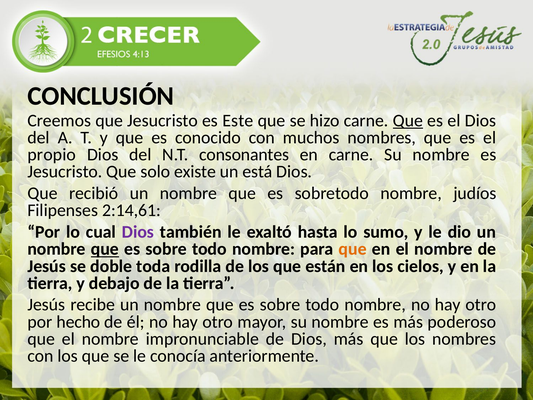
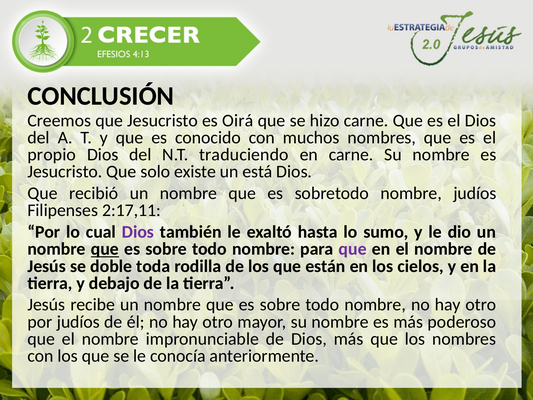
Este: Este -> Oirá (238, 121)
Que underline: present -> none (408, 121)
consonantes: consonantes -> traduciendo (244, 155)
2:14,61: 2:14,61 -> 2:17,11 (131, 210)
que colour: orange -> purple (353, 249)
por hecho: hecho -> judíos (78, 322)
